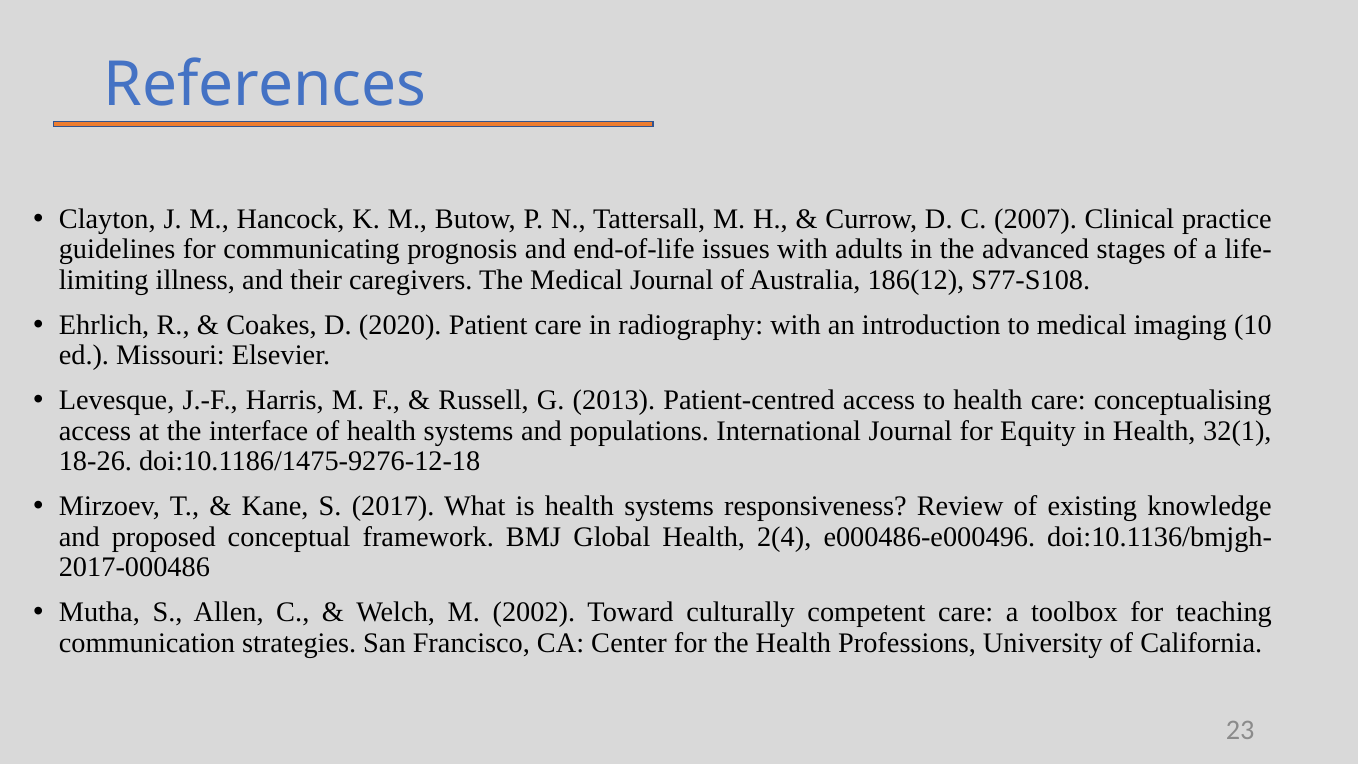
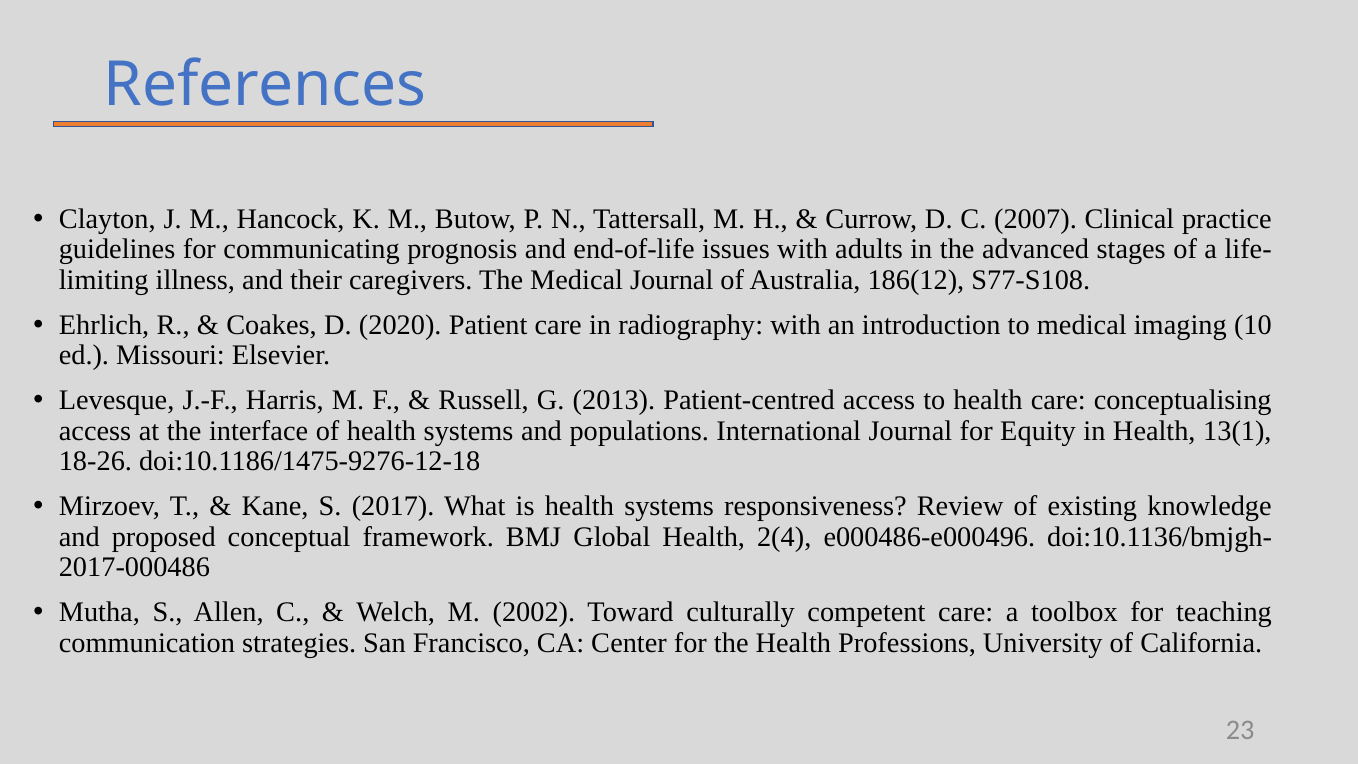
32(1: 32(1 -> 13(1 (1237, 431)
